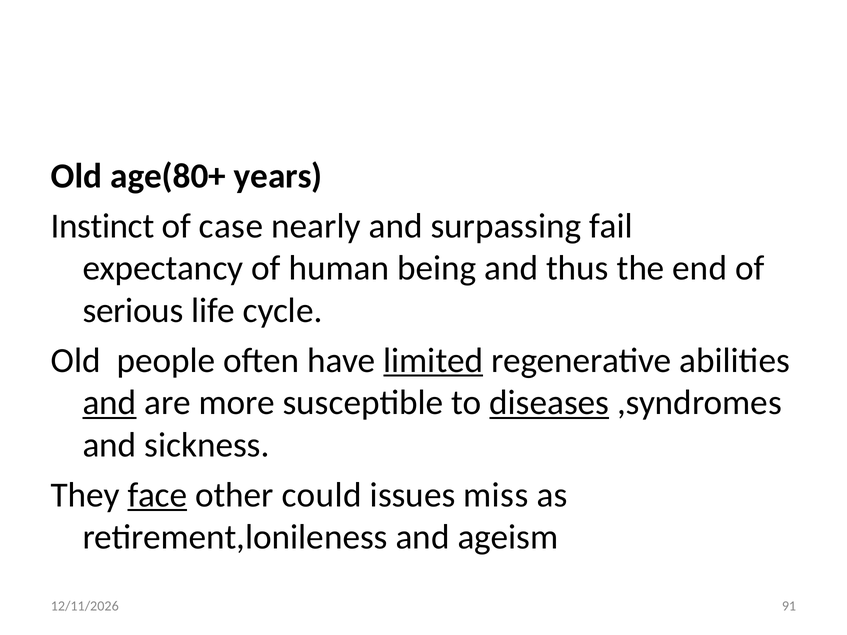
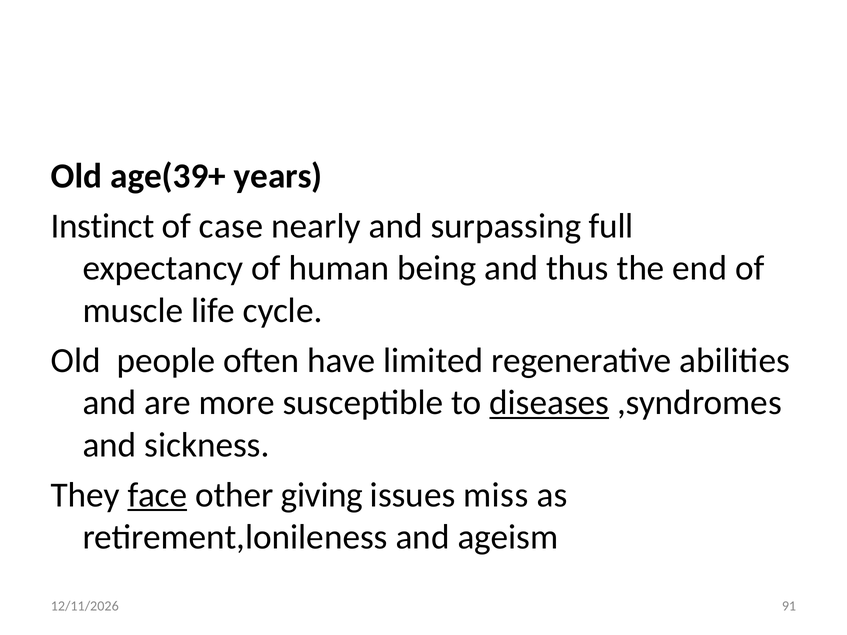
age(80+: age(80+ -> age(39+ (168, 176)
fail: fail -> full (611, 226)
serious: serious -> muscle (133, 311)
limited underline: present -> none (433, 361)
and underline: present -> none (110, 403)
could: could -> giving (322, 495)
